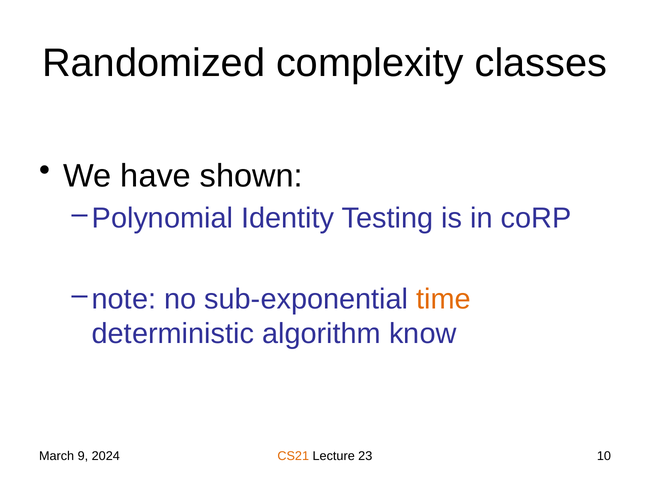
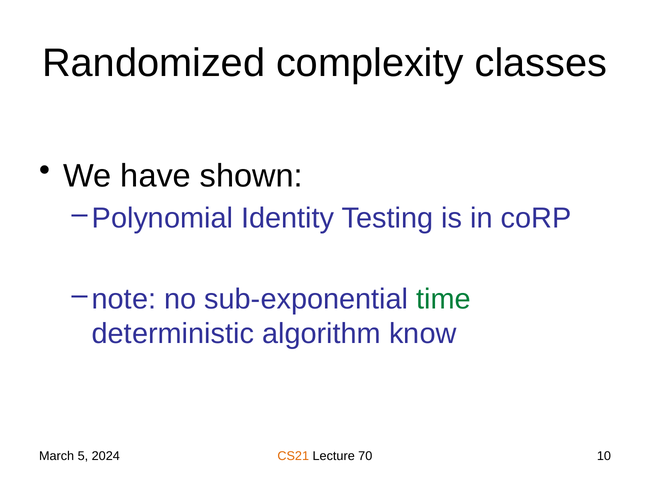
time colour: orange -> green (444, 299)
9: 9 -> 5 (83, 456)
23: 23 -> 70 (365, 456)
